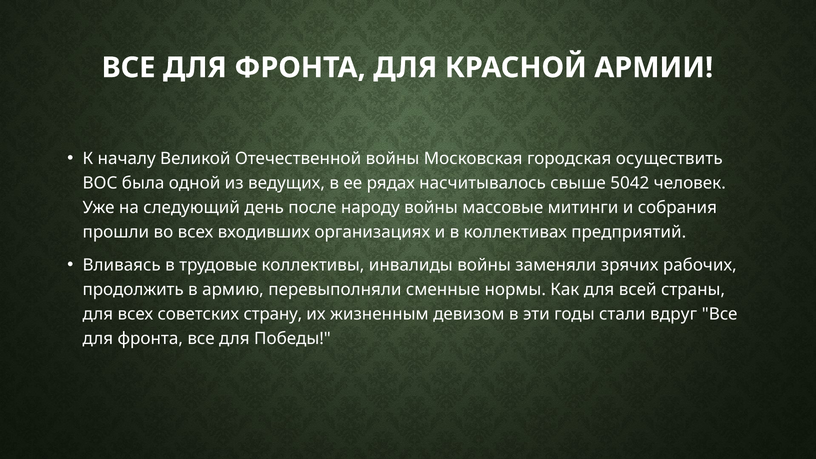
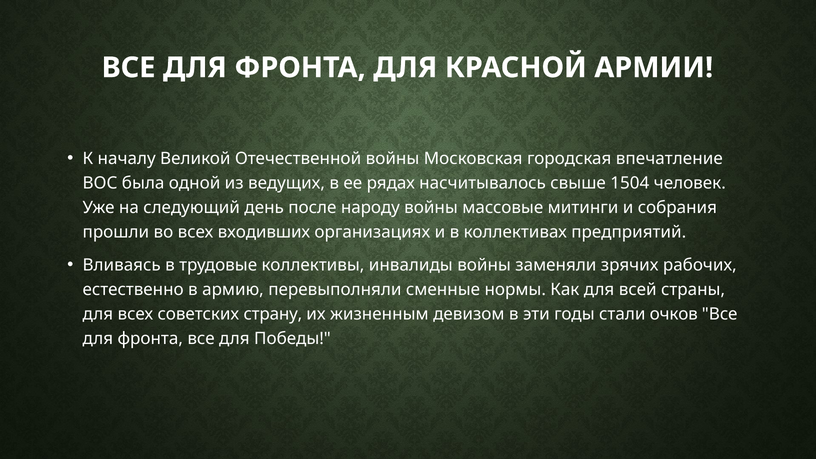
осуществить: осуществить -> впечатление (669, 159)
5042: 5042 -> 1504 (630, 183)
продолжить: продолжить -> естественно (133, 290)
вдруг: вдруг -> очков (674, 314)
